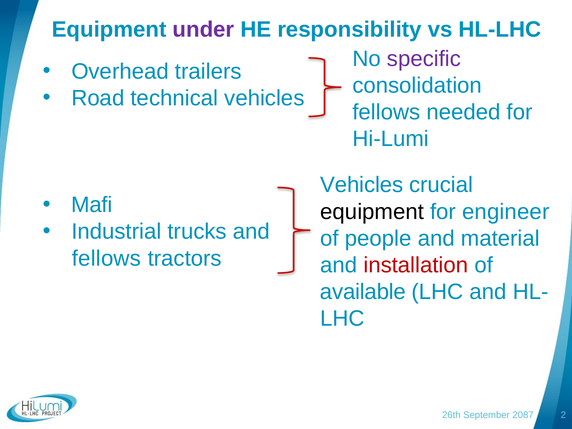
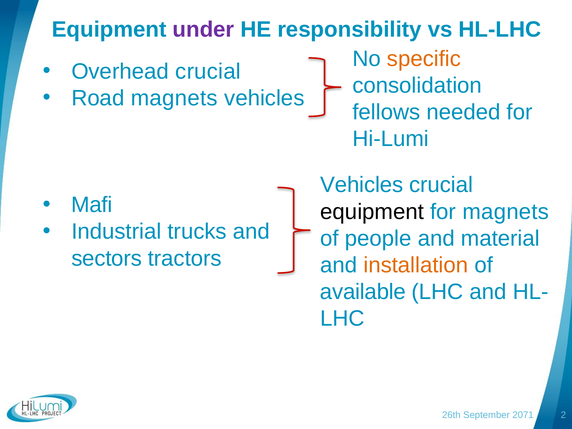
specific colour: purple -> orange (424, 59)
Overhead trailers: trailers -> crucial (208, 71)
Road technical: technical -> magnets (174, 98)
for engineer: engineer -> magnets (506, 212)
fellows: fellows -> sectors (107, 258)
installation colour: red -> orange (416, 265)
2087: 2087 -> 2071 (523, 415)
